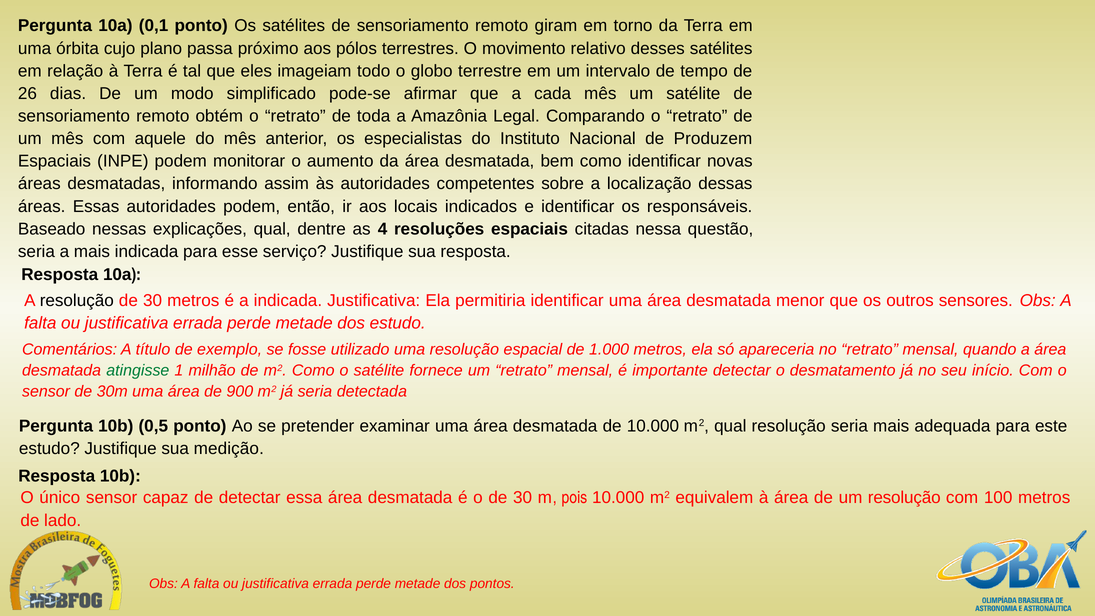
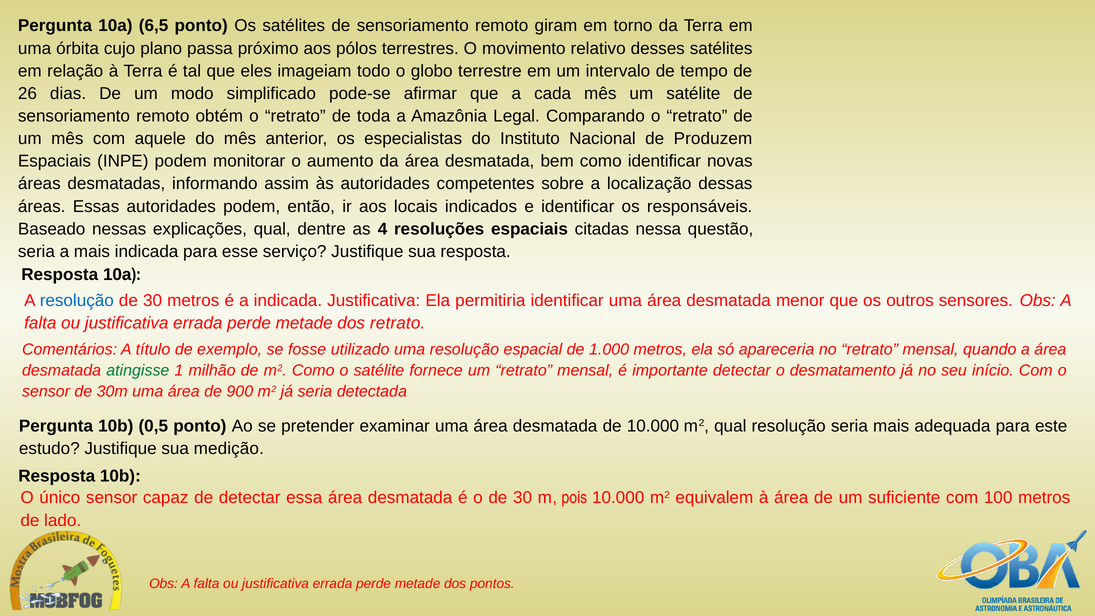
0,1: 0,1 -> 6,5 (154, 26)
resolução colour: black -> blue (77, 301)
dos estudo: estudo -> retrato (398, 323)
um resolução: resolução -> suficiente (904, 498)
